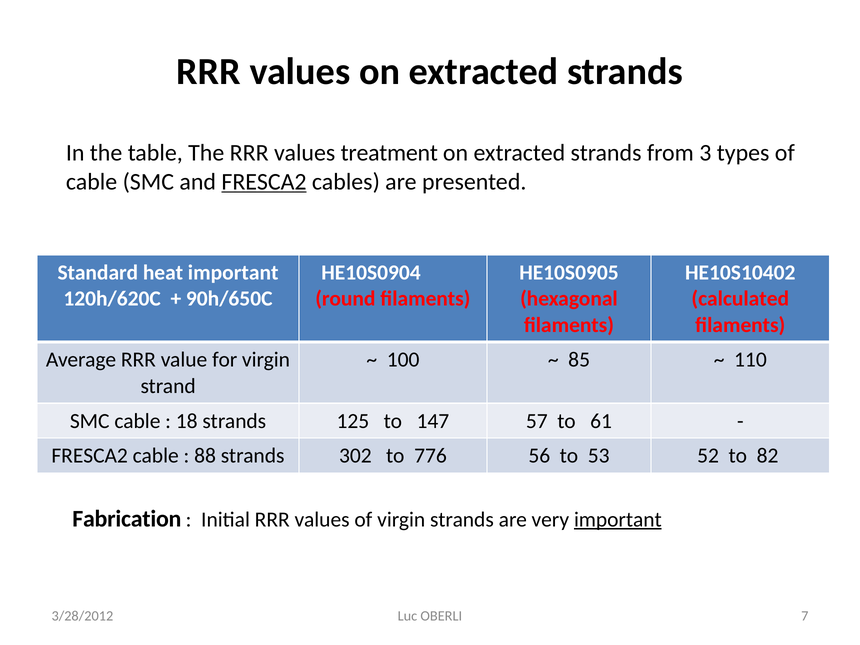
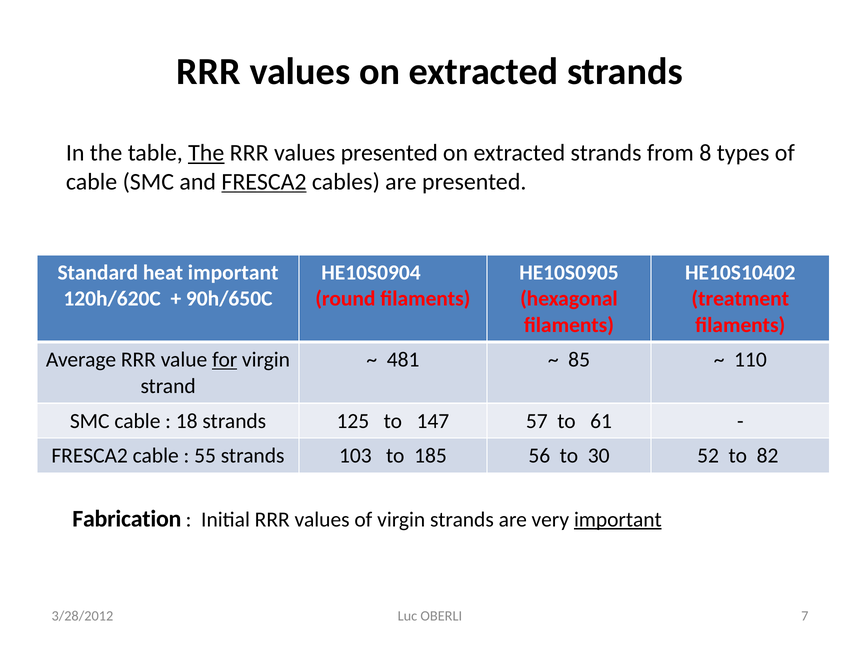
The underline: none -> present (206, 153)
values treatment: treatment -> presented (389, 153)
3: 3 -> 8 (705, 153)
calculated: calculated -> treatment (740, 299)
for underline: none -> present (225, 360)
100: 100 -> 481 (403, 360)
88: 88 -> 55 (205, 456)
302: 302 -> 103 (355, 456)
776: 776 -> 185 (430, 456)
53: 53 -> 30 (599, 456)
